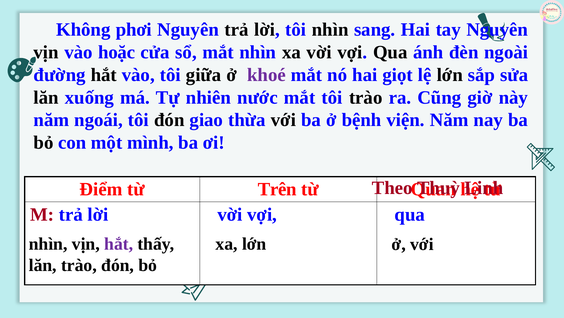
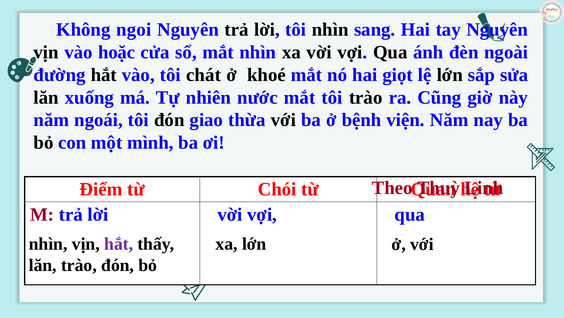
phơi: phơi -> ngoi (134, 30)
giữa: giữa -> chát (204, 75)
khoé colour: purple -> black (266, 75)
Trên: Trên -> Chói (277, 189)
